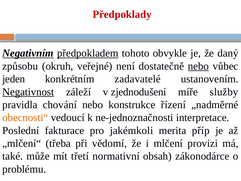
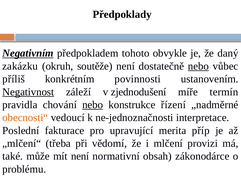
Předpoklady colour: red -> black (122, 14)
předpokladem underline: present -> none (88, 53)
způsobu: způsobu -> zakázku (20, 66)
veřejné: veřejné -> soutěže (95, 66)
jeden: jeden -> příliš (14, 79)
zadavatelé: zadavatelé -> povinnosti (138, 79)
služby: služby -> termín (224, 92)
nebo underline: none -> present (93, 105)
jakémkoli: jakémkoli -> upravující (132, 130)
mít třetí: třetí -> není (80, 156)
